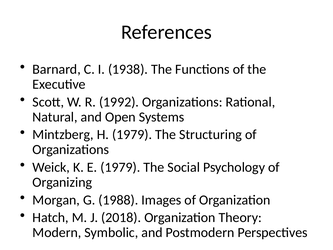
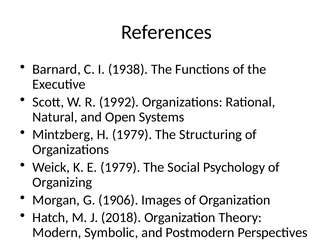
1988: 1988 -> 1906 (118, 200)
